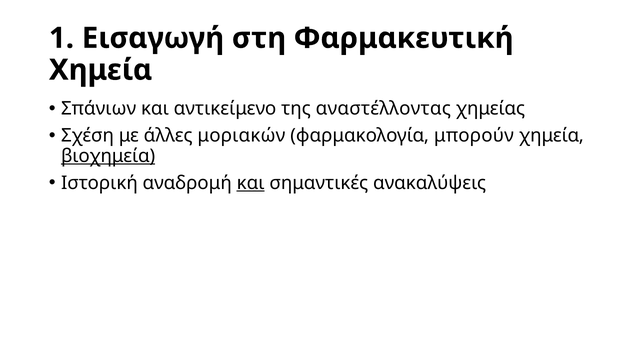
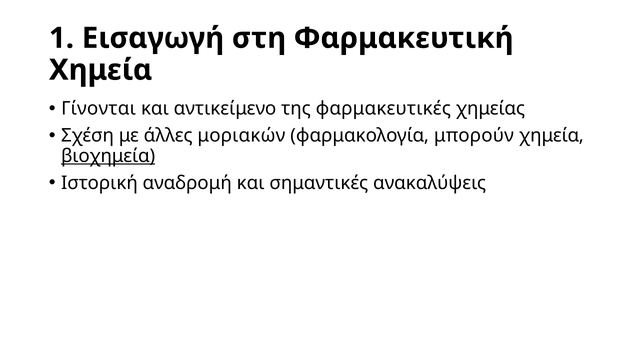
Σπάνιων: Σπάνιων -> Γίνονται (99, 109)
αναστέλλοντας: αναστέλλοντας -> φαρμακευτικές (383, 109)
και underline: present -> none (251, 183)
